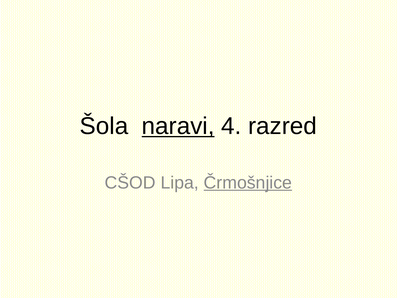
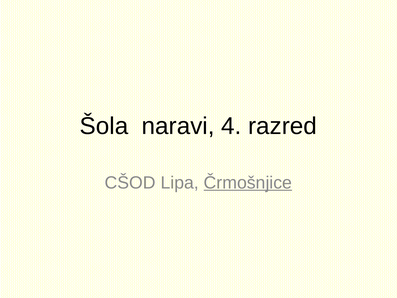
naravi underline: present -> none (178, 126)
